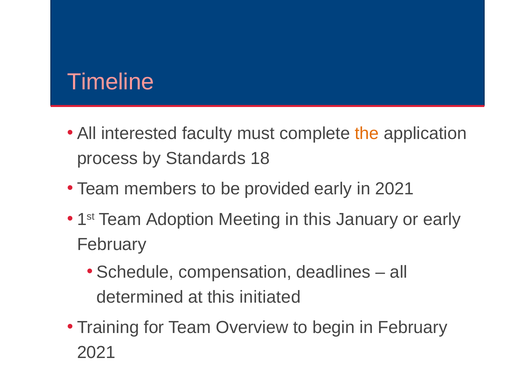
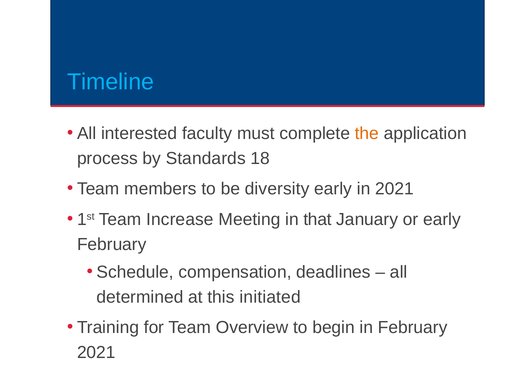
Timeline colour: pink -> light blue (111, 82)
provided: provided -> diversity (277, 189)
Adoption: Adoption -> Increase (180, 219)
in this: this -> that (318, 219)
